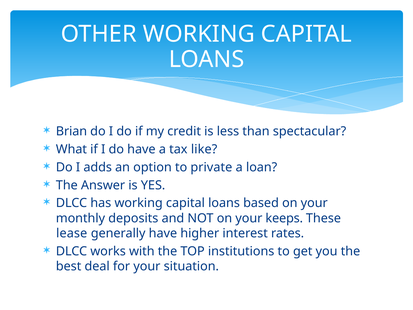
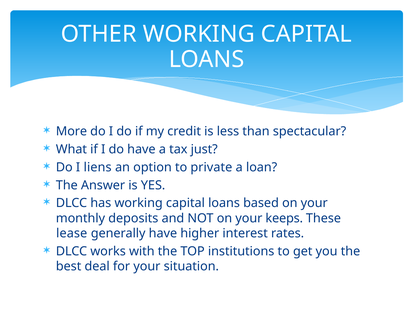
Brian: Brian -> More (71, 131)
like: like -> just (204, 149)
adds: adds -> liens (98, 167)
